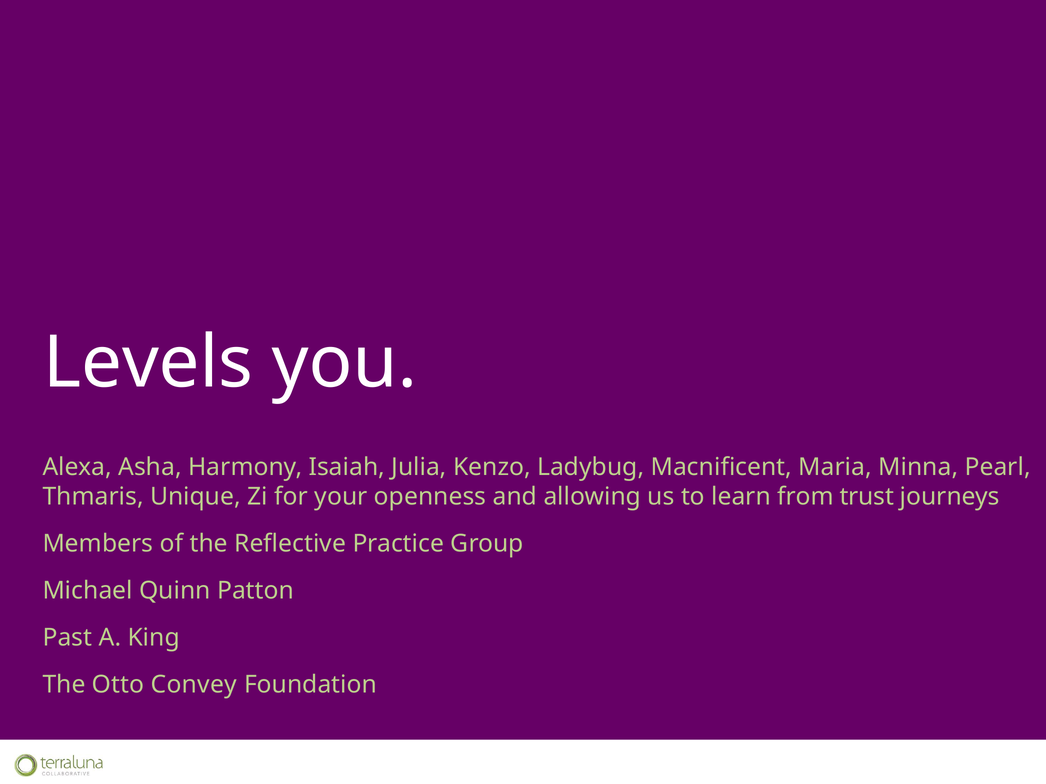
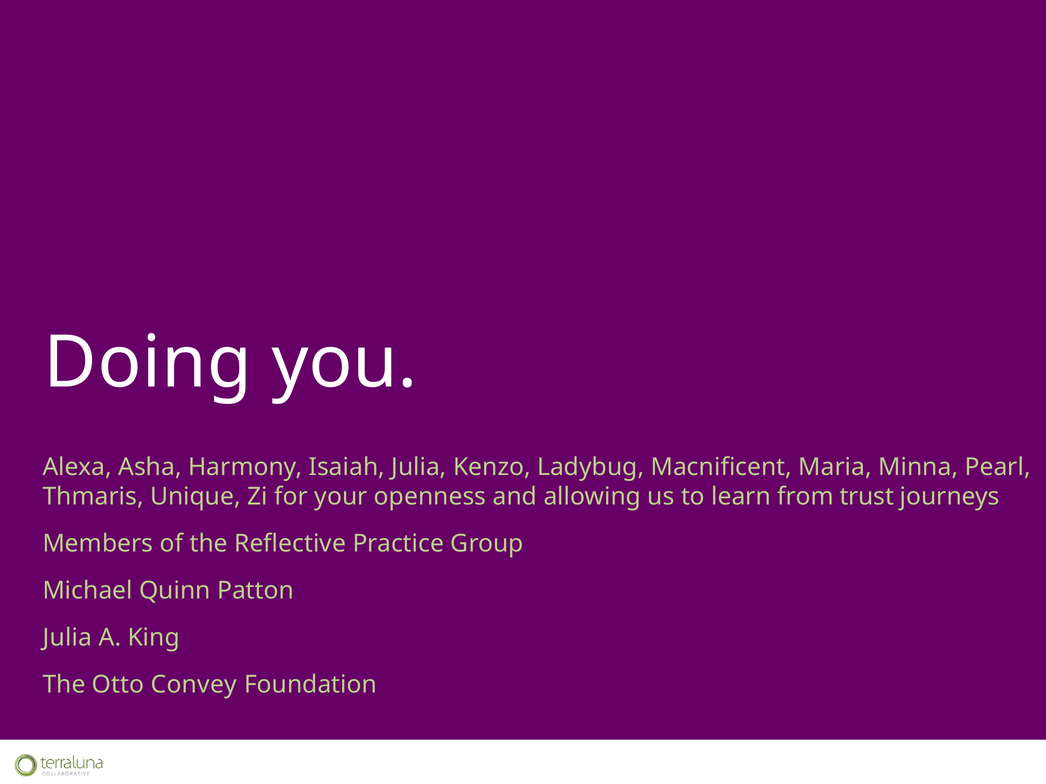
Levels: Levels -> Doing (148, 363)
Past: Past -> Julia (67, 638)
